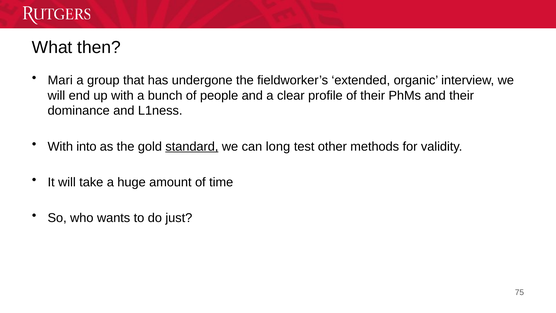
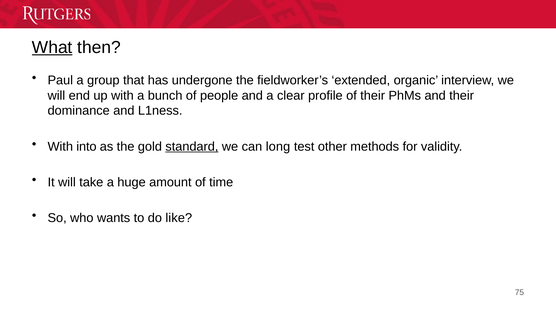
What underline: none -> present (52, 47)
Mari: Mari -> Paul (60, 80)
just: just -> like (179, 218)
